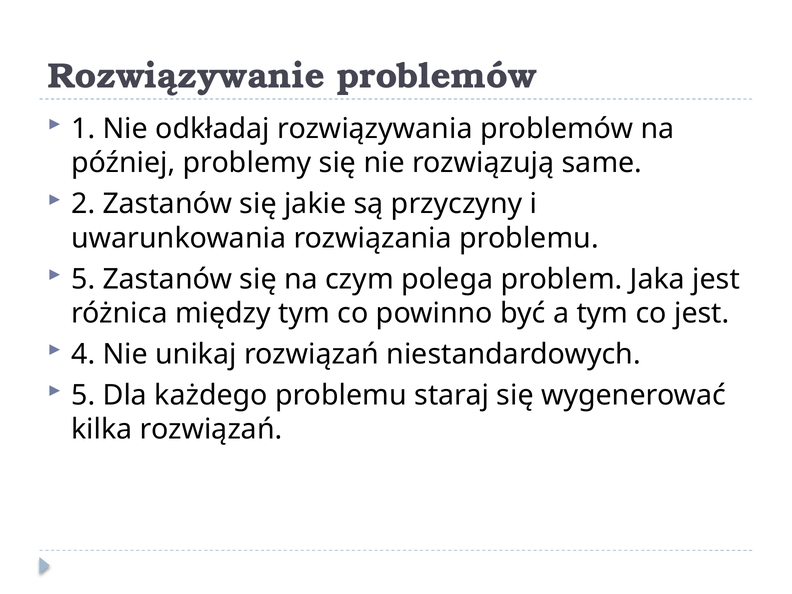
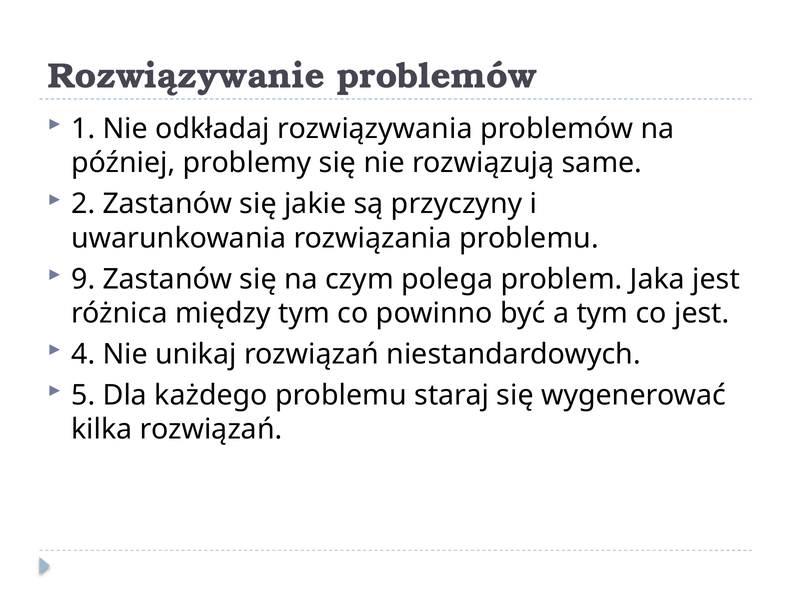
5: 5 -> 9 (83, 279)
